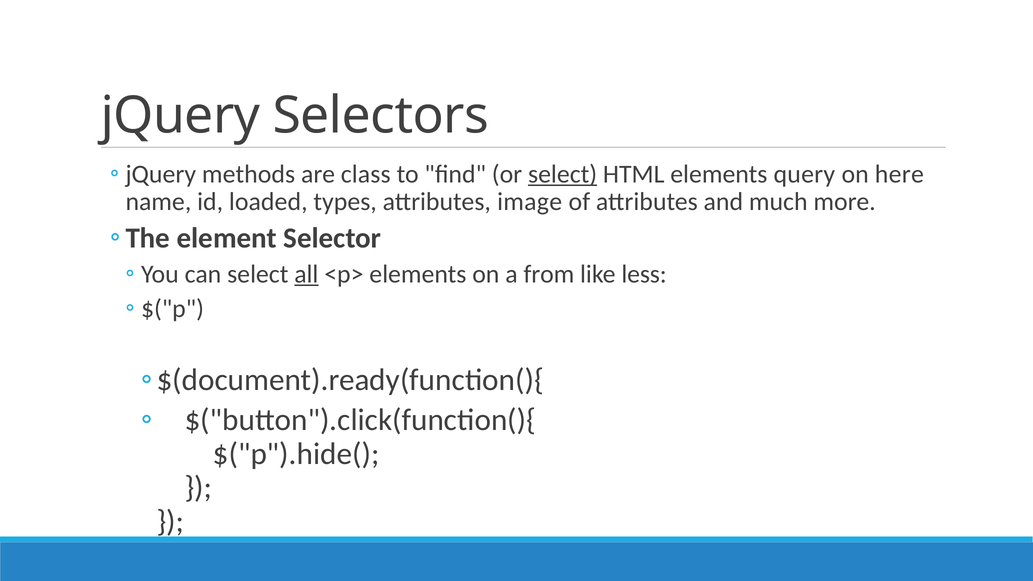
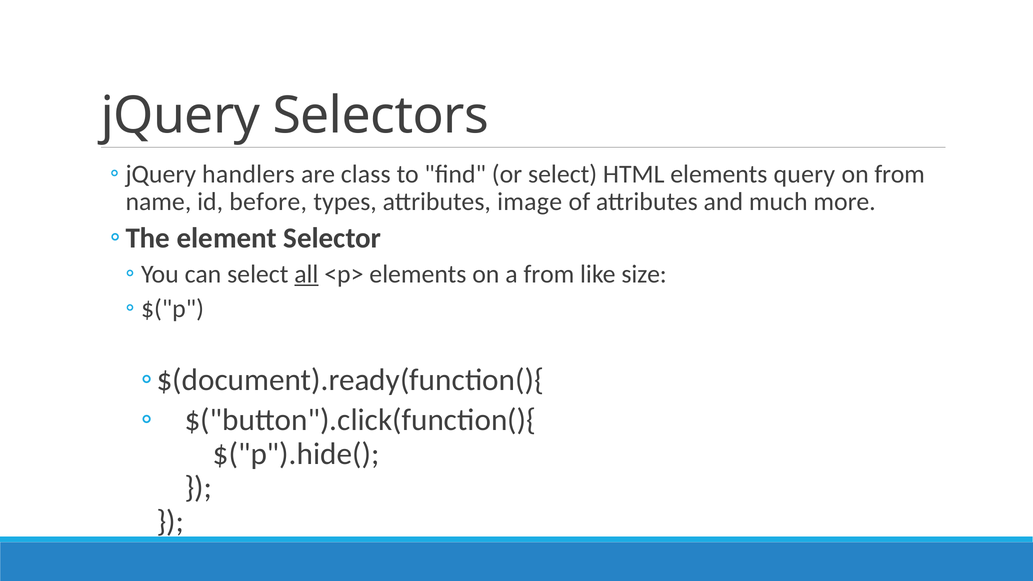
methods: methods -> handlers (248, 174)
select underline: present -> none (563, 174)
on here: here -> from (900, 174)
loaded: loaded -> before (268, 202)
less: less -> size (644, 274)
